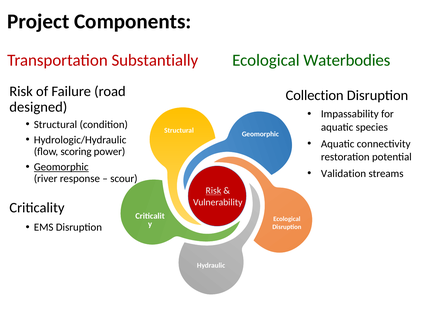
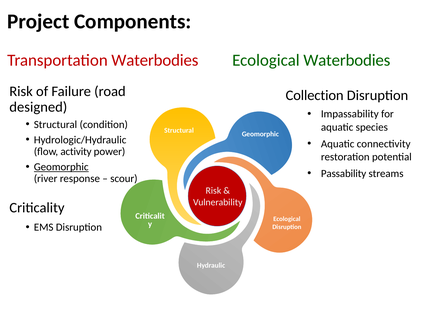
Transportation Substantially: Substantially -> Waterbodies (155, 60)
scoring: scoring -> activity (76, 152)
Validation: Validation -> Passability (344, 174)
Risk underline: present -> none (213, 191)
